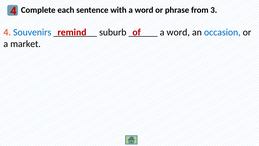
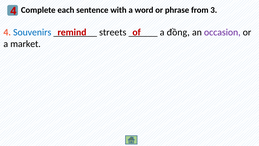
suburb: suburb -> streets (113, 32)
word: word -> đồng (178, 32)
occasion colour: blue -> purple (222, 32)
